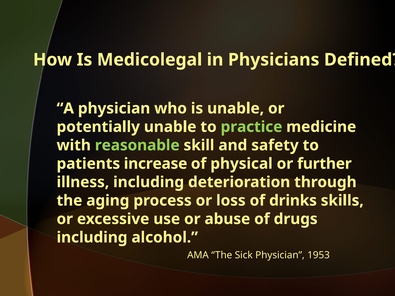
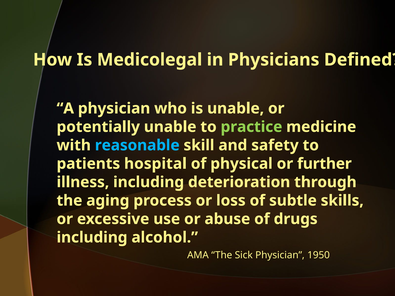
reasonable colour: light green -> light blue (137, 145)
increase: increase -> hospital (155, 164)
drinks: drinks -> subtle (293, 201)
1953: 1953 -> 1950 (319, 255)
